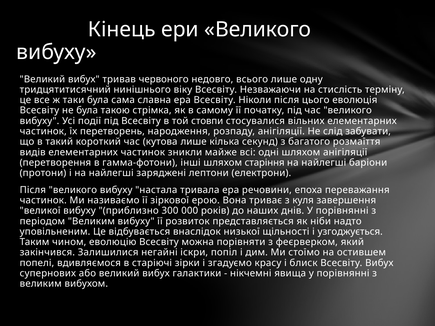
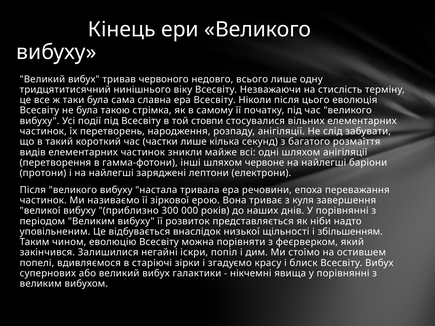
кутова: кутова -> частки (160, 142)
старіння: старіння -> червоне (265, 163)
узгоджується: узгоджується -> збільшенням (350, 232)
